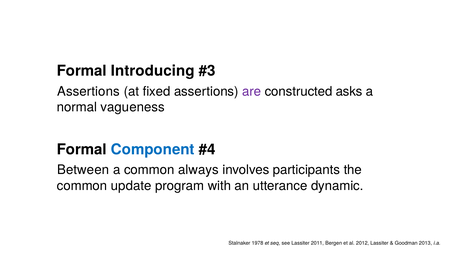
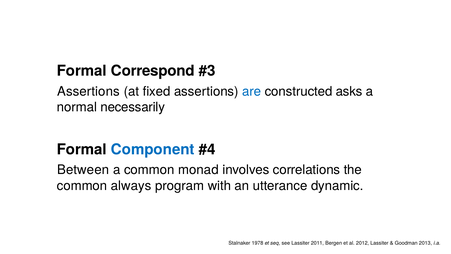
Introducing: Introducing -> Correspond (153, 71)
are colour: purple -> blue (252, 91)
vagueness: vagueness -> necessarily (133, 107)
always: always -> monad (198, 170)
participants: participants -> correlations (307, 170)
update: update -> always (131, 186)
